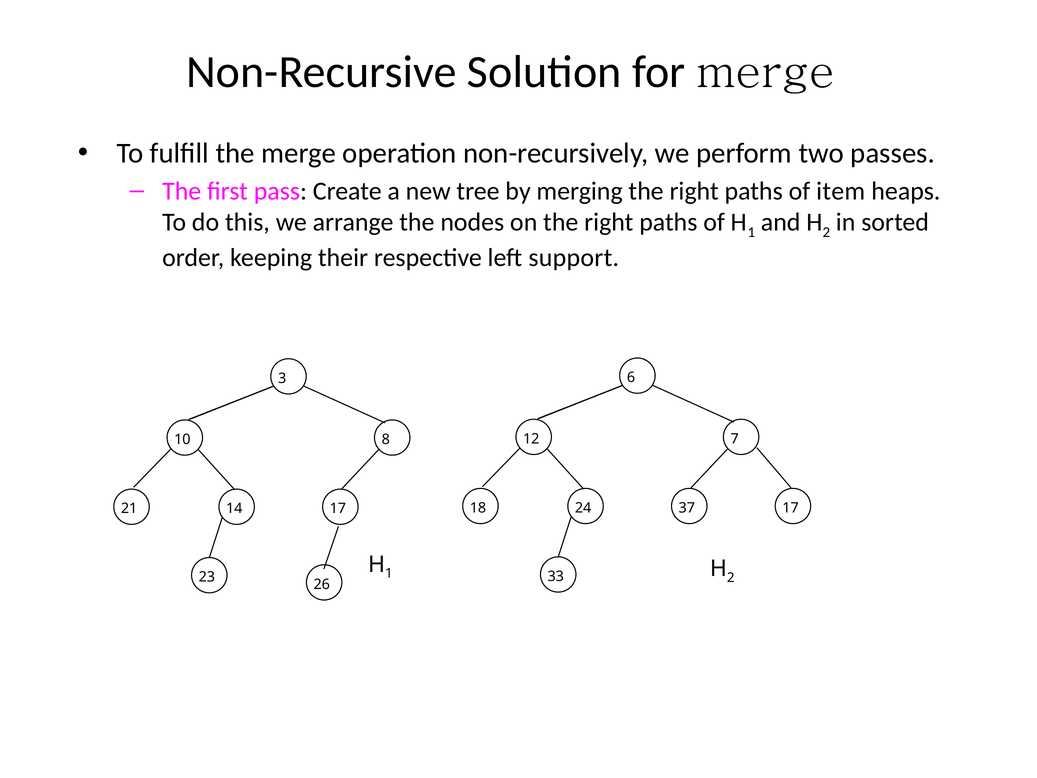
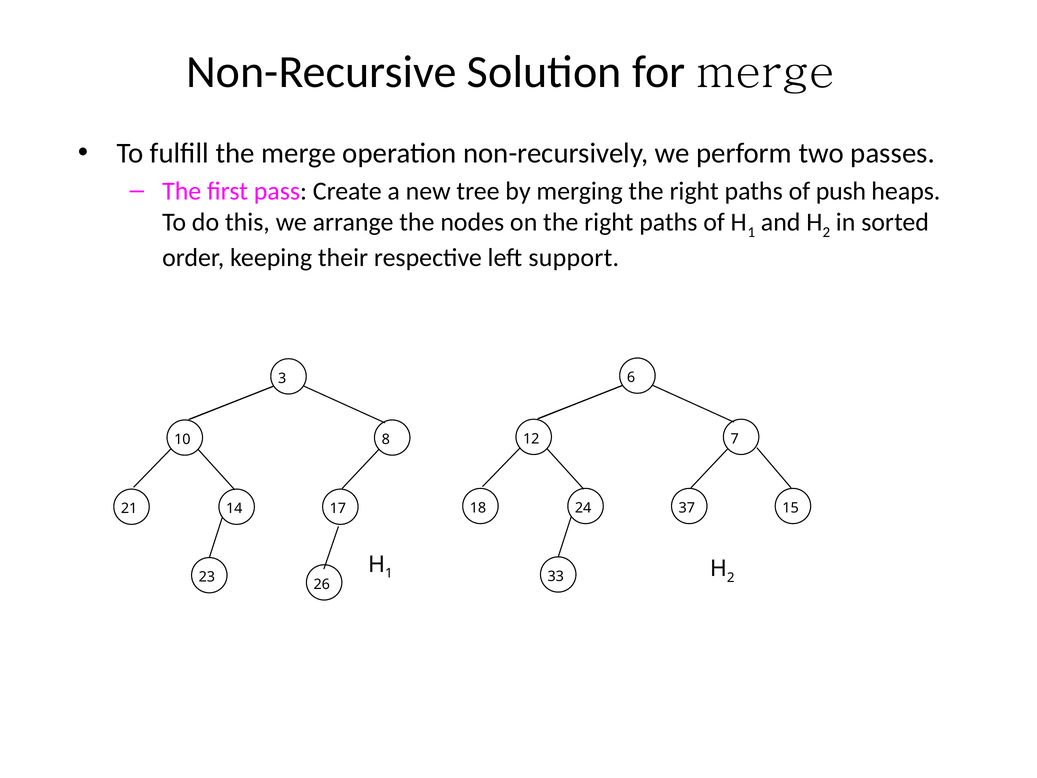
item: item -> push (841, 191)
37 17: 17 -> 15 (791, 508)
